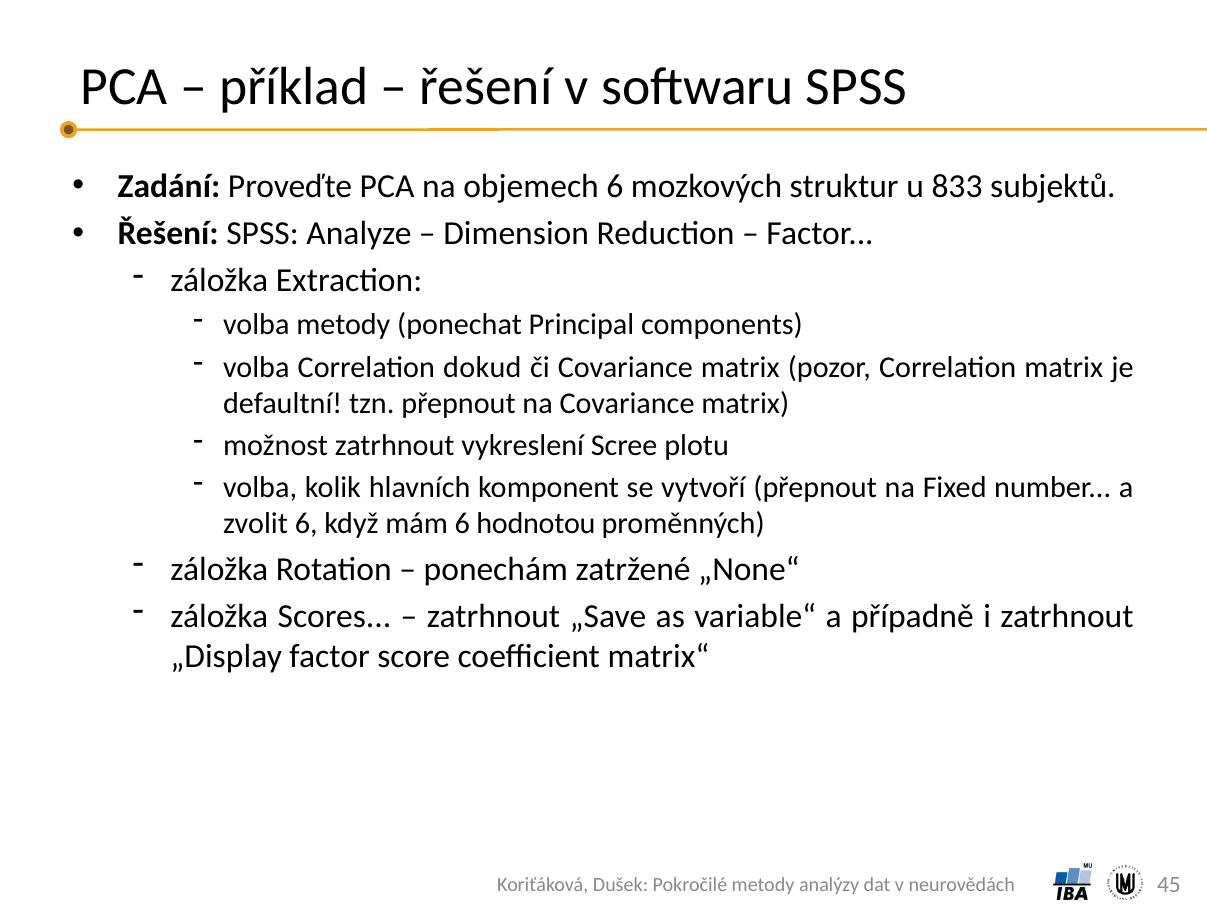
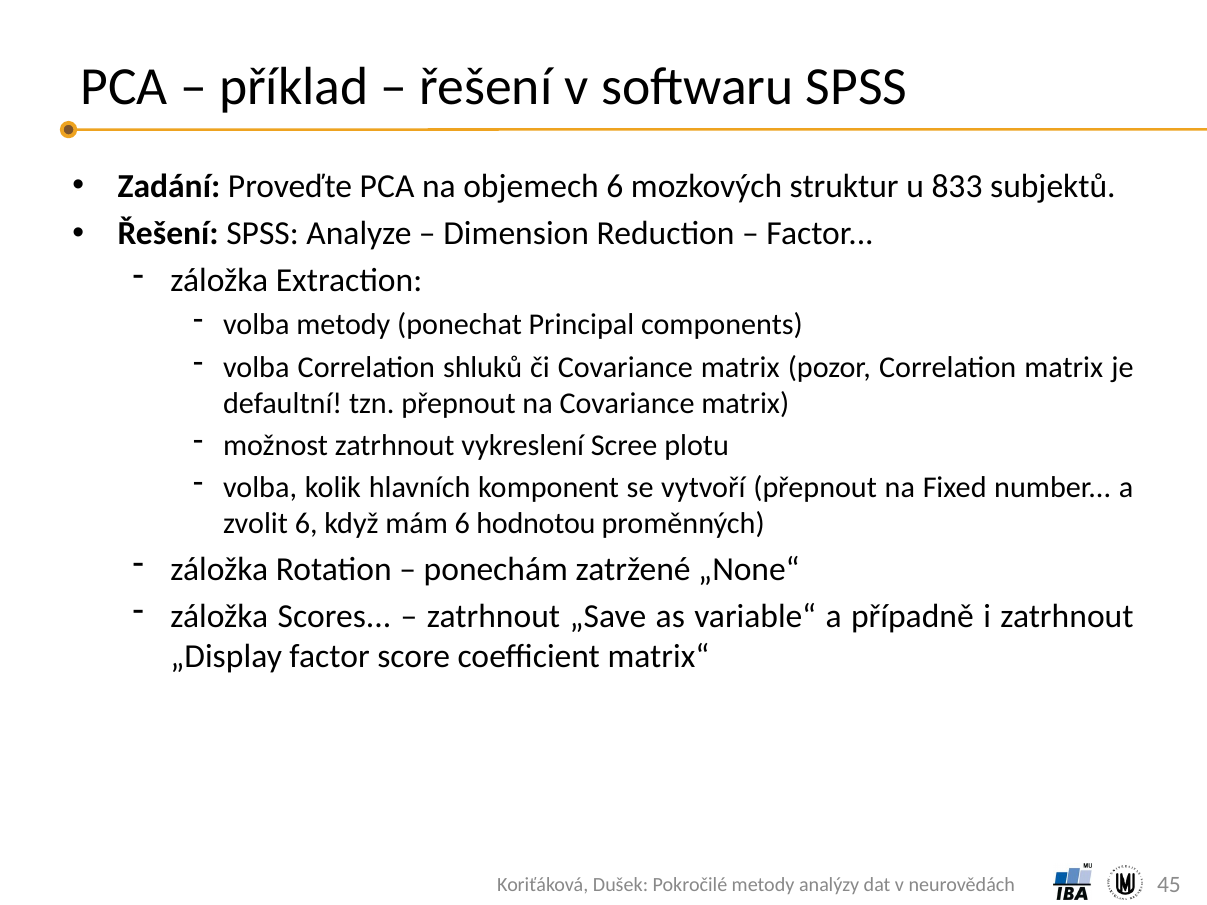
dokud: dokud -> shluků (483, 367)
